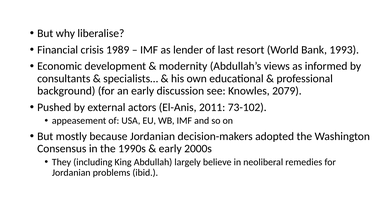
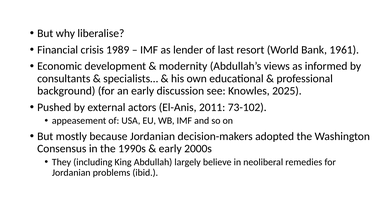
1993: 1993 -> 1961 (344, 50)
2079: 2079 -> 2025 (287, 91)
